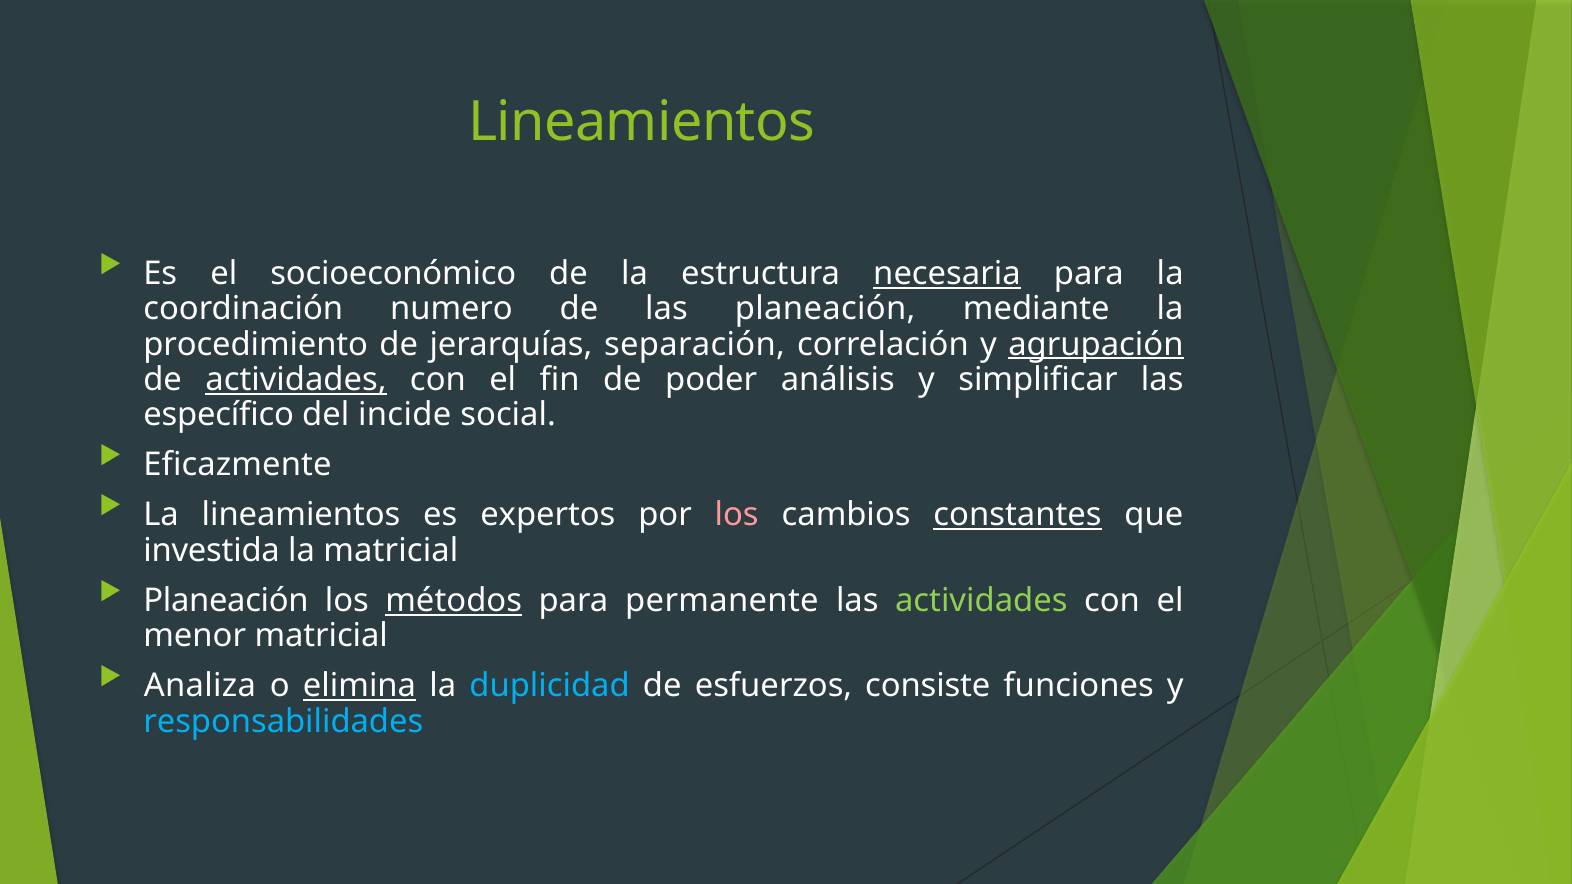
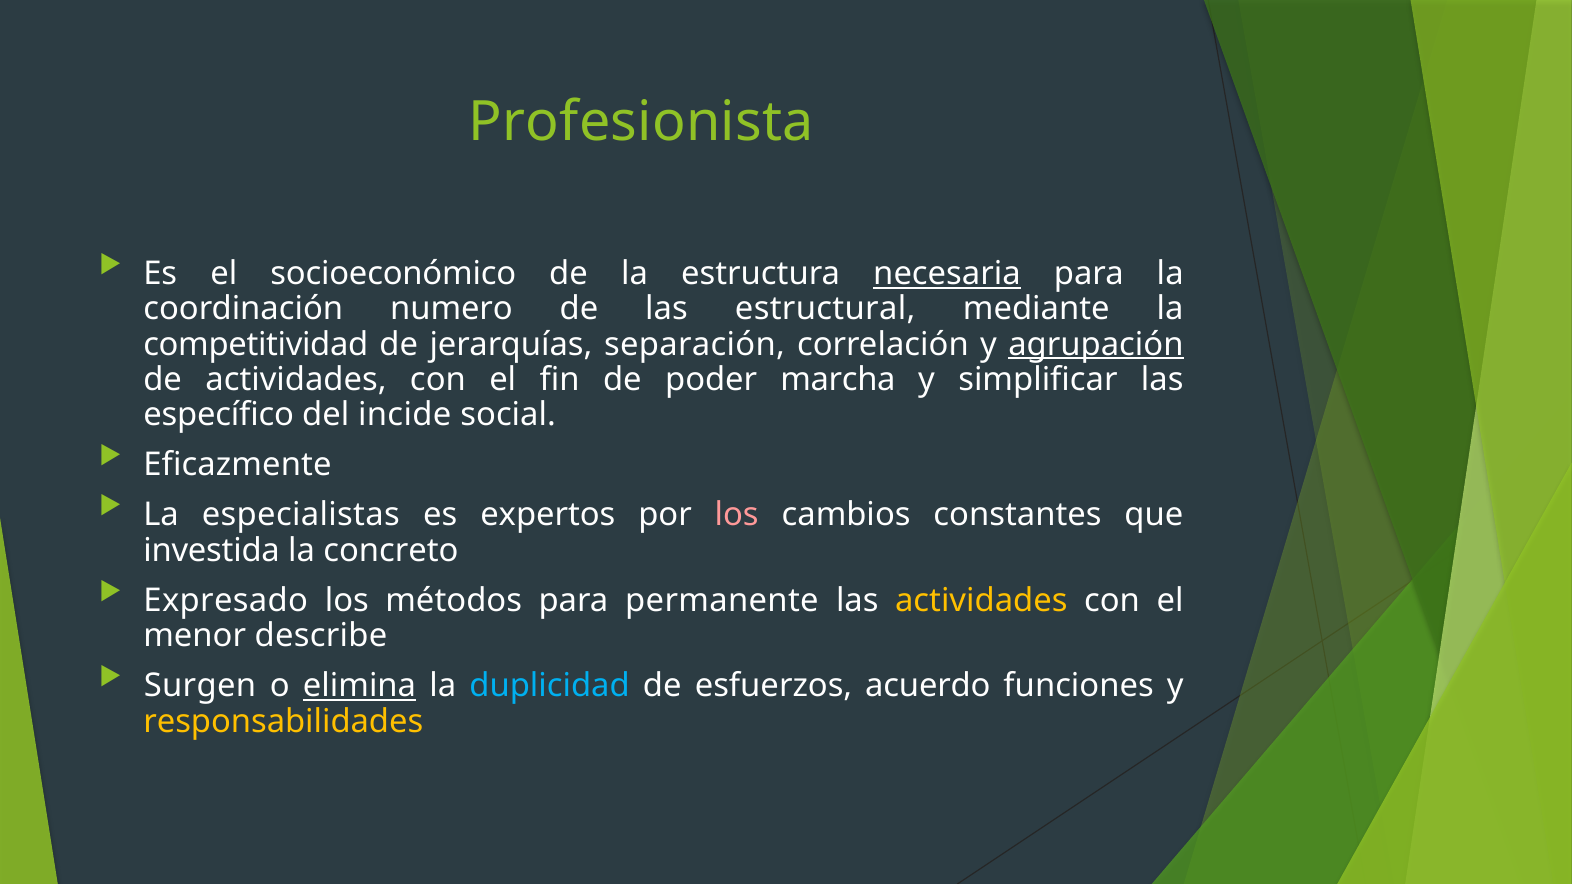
Lineamientos: Lineamientos -> Profesionista (641, 122)
las planeación: planeación -> estructural (825, 309)
procedimiento: procedimiento -> competitividad (256, 344)
actividades underline: present -> none (296, 380)
análisis: análisis -> marcha (838, 380)
La lineamientos: lineamientos -> especialistas (301, 515)
constantes underline: present -> none (1018, 515)
la matricial: matricial -> concreto (391, 551)
Planeación: Planeación -> Expresado (226, 601)
métodos underline: present -> none (454, 601)
actividades colour: light green -> yellow (981, 601)
menor matricial: matricial -> describe (321, 636)
Analiza: Analiza -> Surgen (200, 686)
consiste: consiste -> acuerdo (928, 686)
responsabilidades colour: light blue -> yellow (283, 722)
